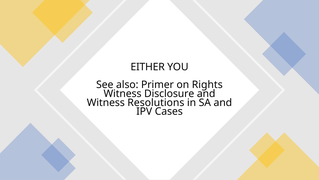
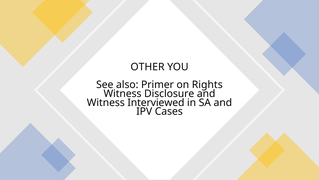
EITHER: EITHER -> OTHER (148, 67)
Resolutions: Resolutions -> Interviewed (156, 102)
